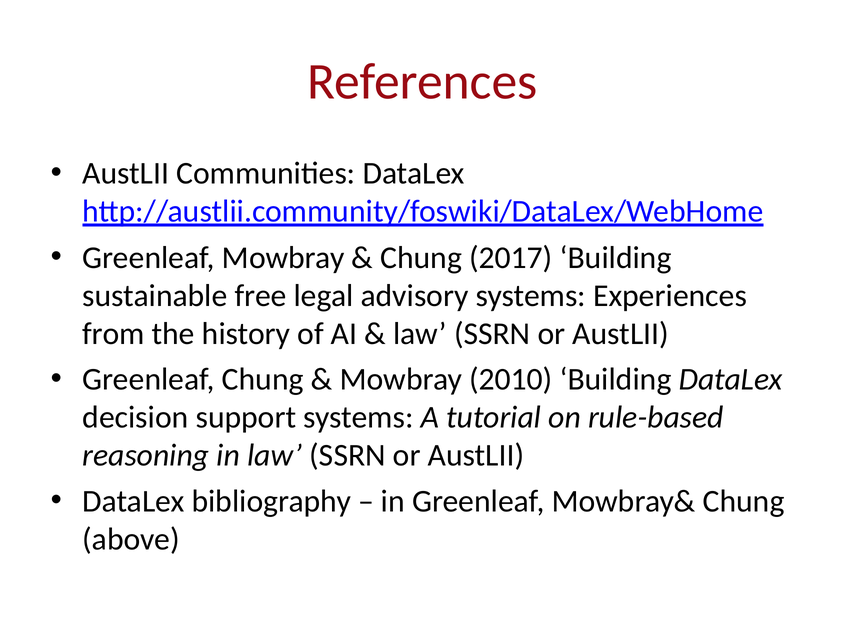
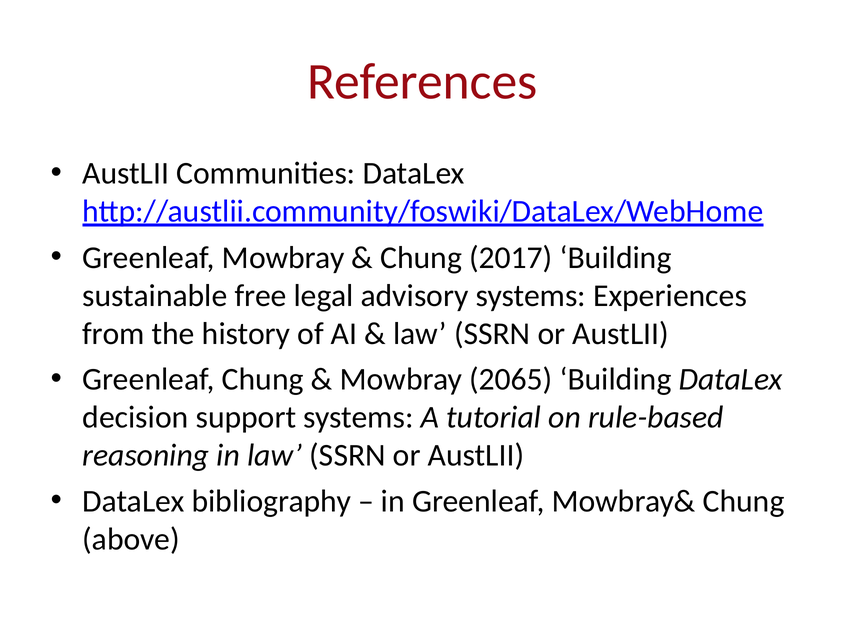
2010: 2010 -> 2065 (511, 379)
